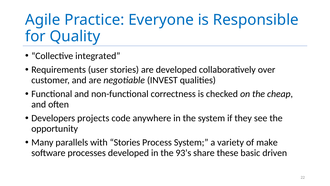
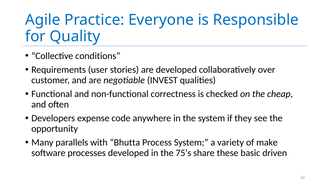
integrated: integrated -> conditions (98, 56)
projects: projects -> expense (93, 118)
with Stories: Stories -> Bhutta (125, 142)
93’s: 93’s -> 75’s (183, 153)
